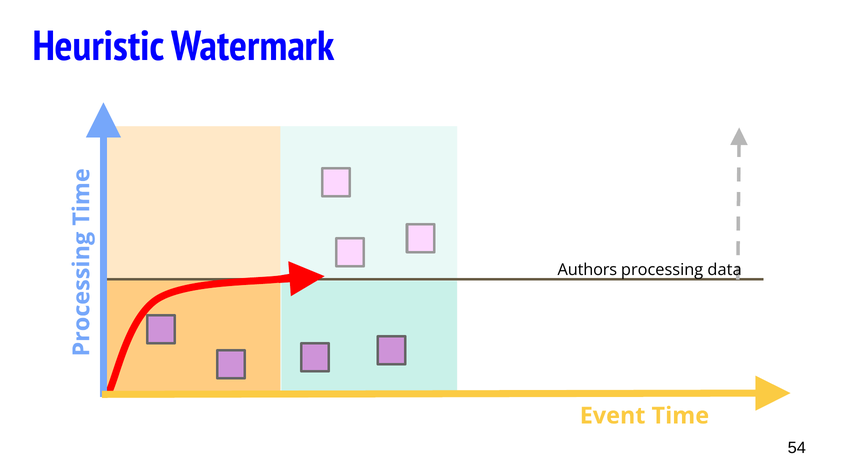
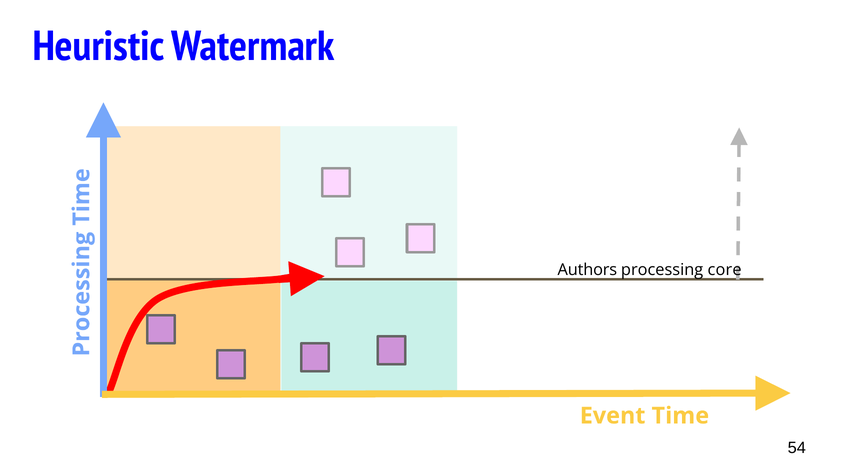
data: data -> core (725, 270)
